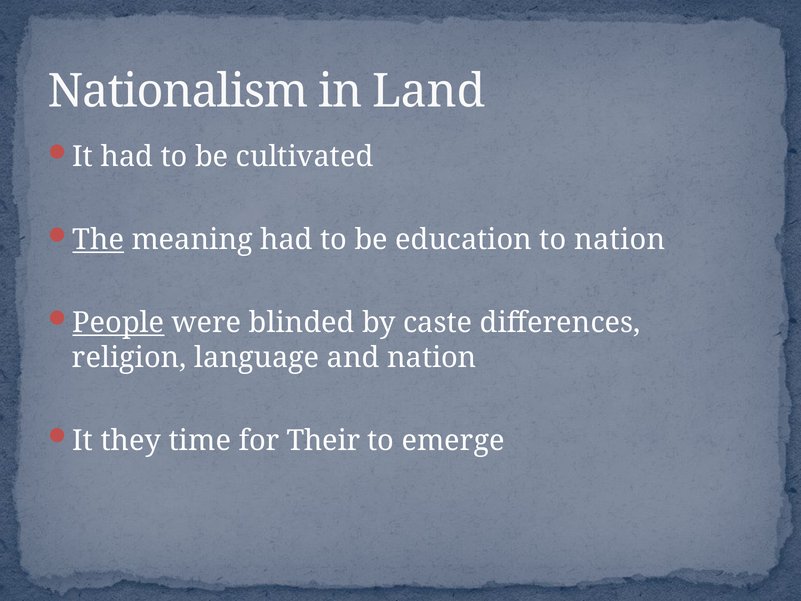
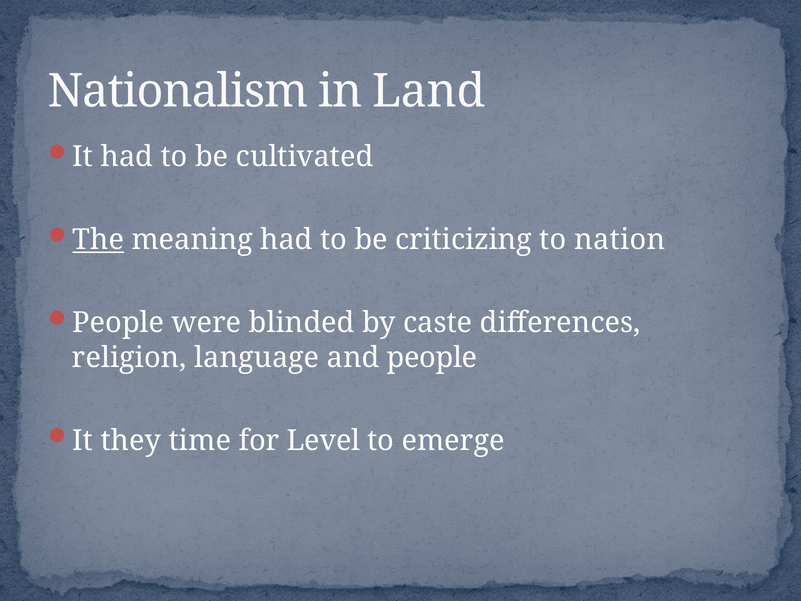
education: education -> criticizing (464, 240)
People underline: present -> none (118, 323)
and nation: nation -> people (432, 358)
Their: Their -> Level (324, 440)
